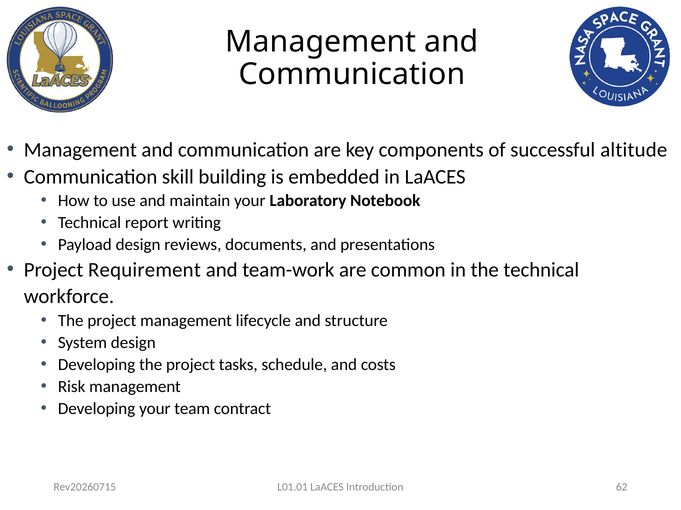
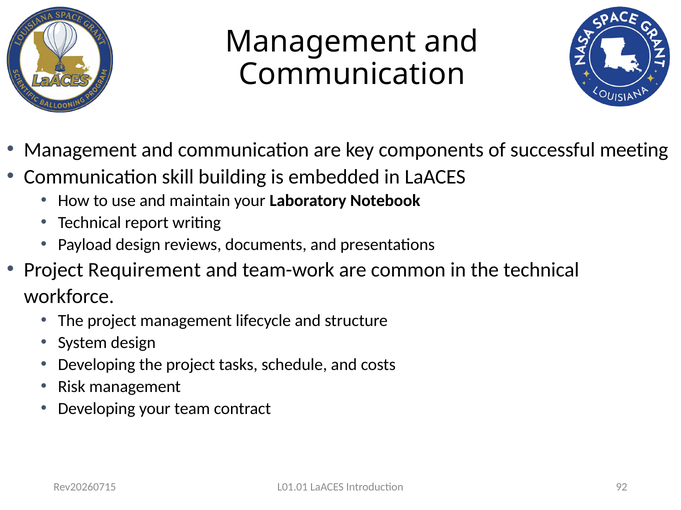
altitude: altitude -> meeting (634, 150)
62: 62 -> 92 (622, 488)
